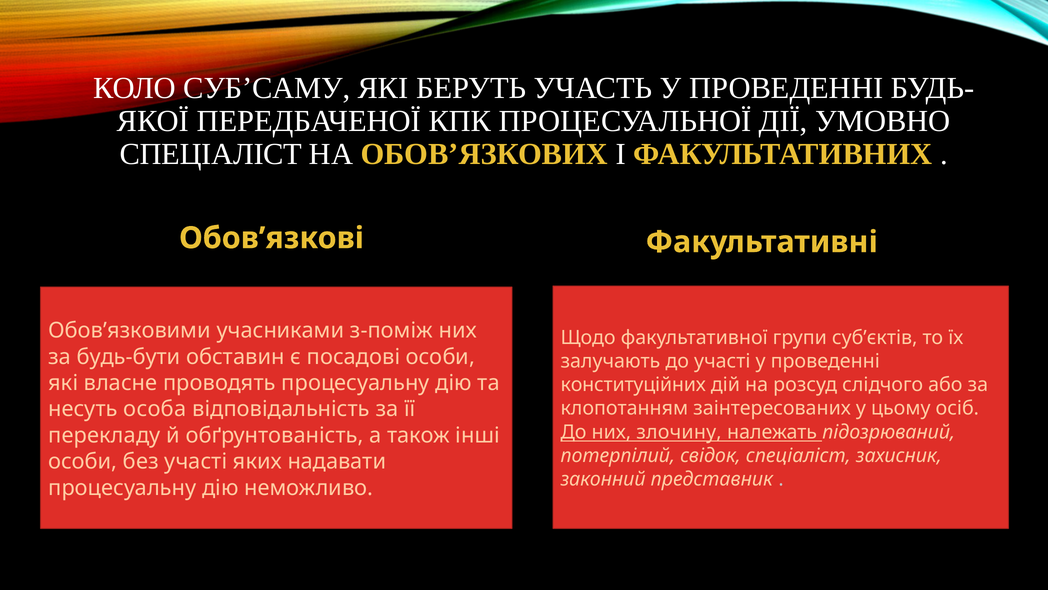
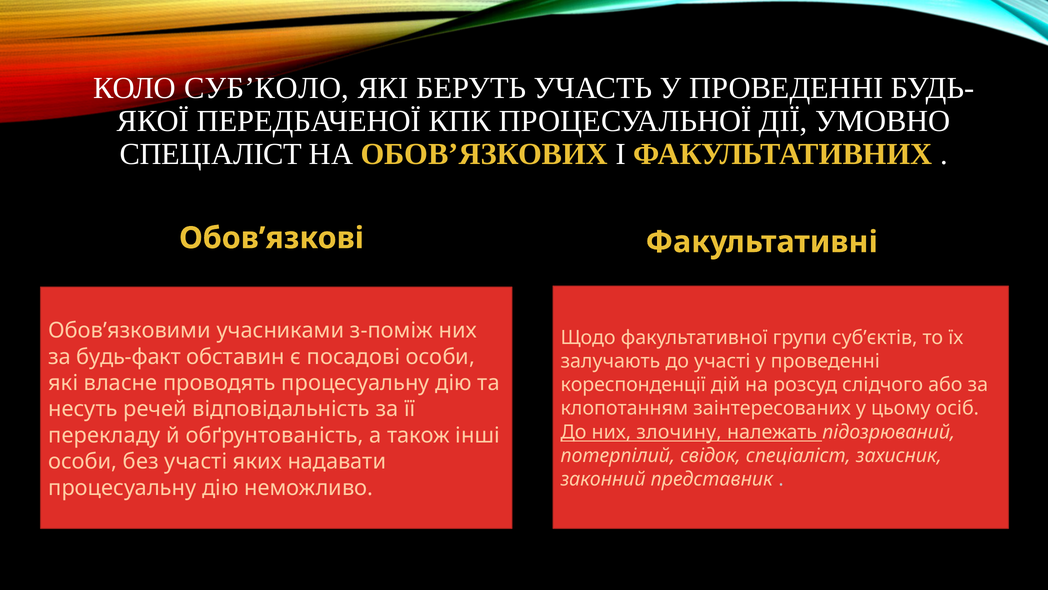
СУБ’САМУ: СУБ’САМУ -> СУБ’КОЛО (267, 88)
будь-бути: будь-бути -> будь-факт (129, 357)
конституційних: конституційних -> кореспонденції (633, 385)
особа: особа -> речей (155, 409)
